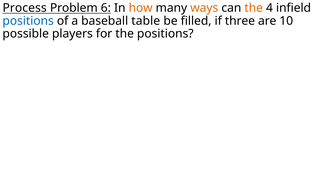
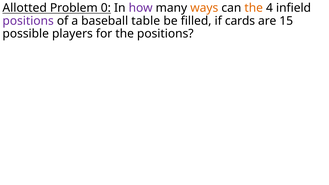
Process: Process -> Allotted (25, 8)
6: 6 -> 0 (106, 8)
how colour: orange -> purple (141, 8)
positions colour: blue -> purple (28, 21)
three: three -> cards (240, 21)
10: 10 -> 15 (286, 21)
